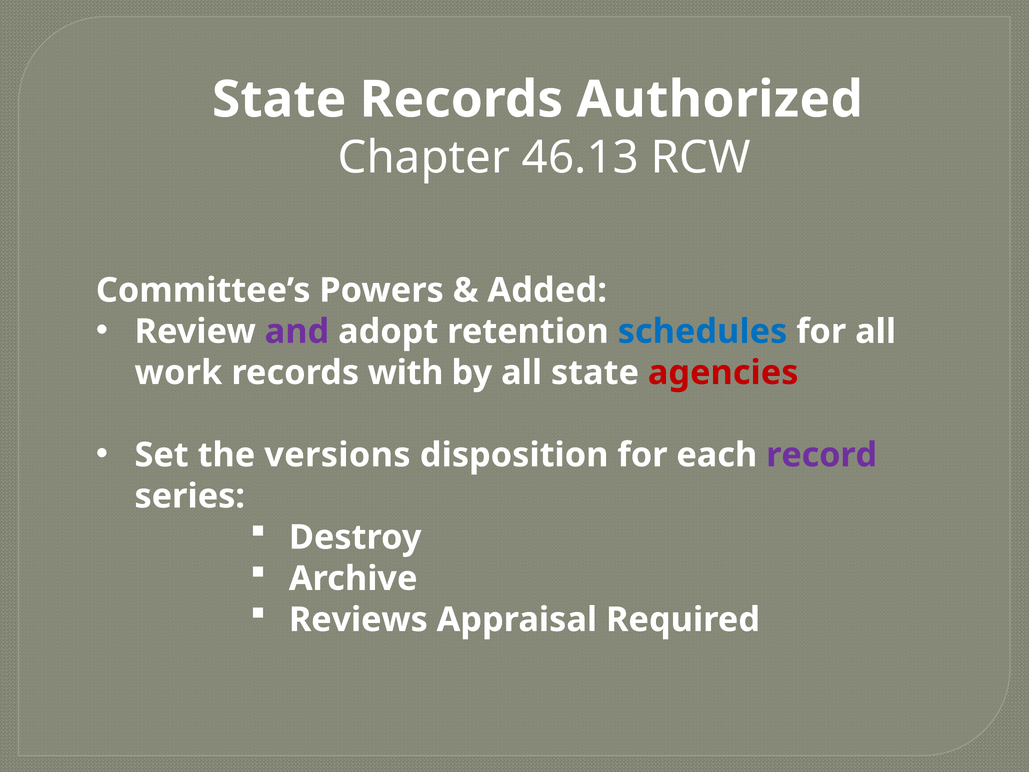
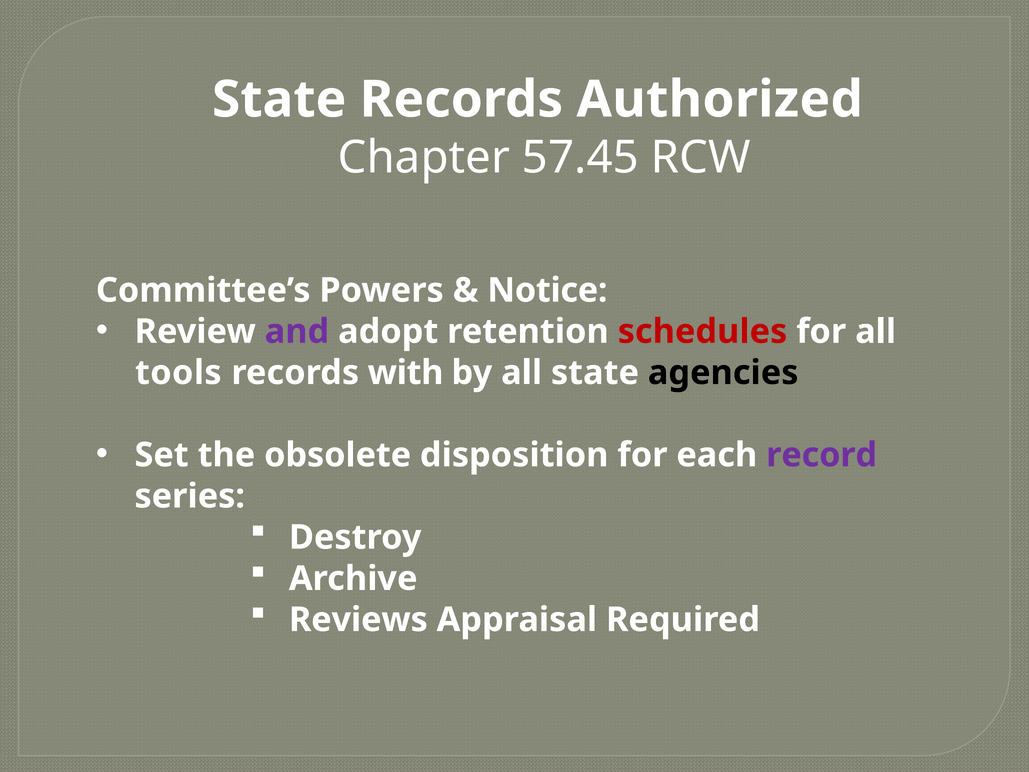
46.13: 46.13 -> 57.45 (580, 157)
Added: Added -> Notice (547, 290)
schedules colour: blue -> red (703, 331)
work: work -> tools (178, 373)
agencies colour: red -> black (723, 373)
versions: versions -> obsolete (338, 455)
